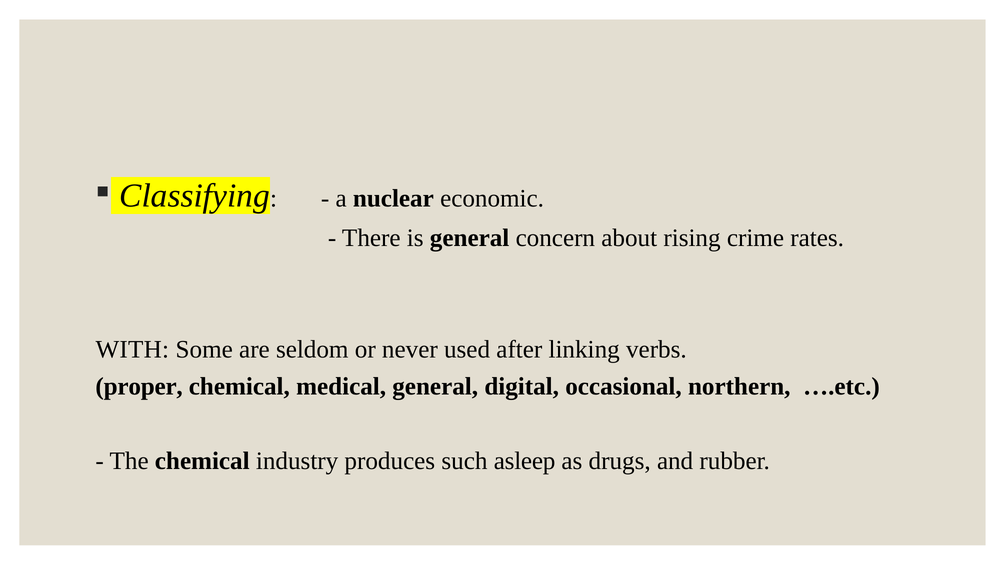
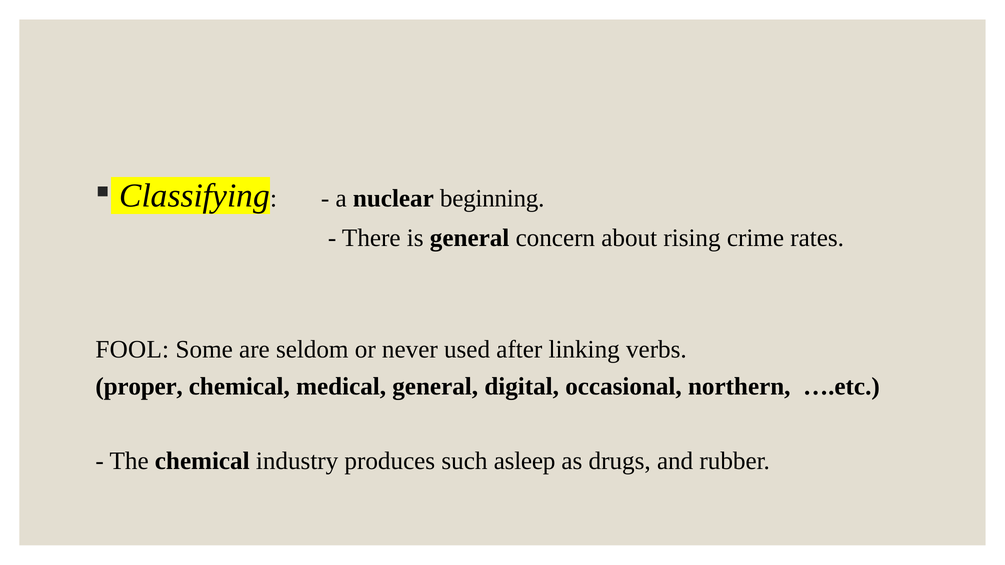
economic: economic -> beginning (492, 199)
WITH: WITH -> FOOL (132, 349)
